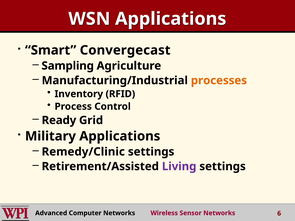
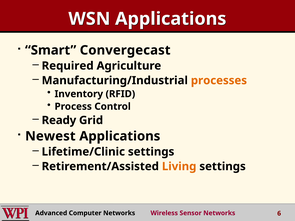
Sampling: Sampling -> Required (68, 66)
Military: Military -> Newest (50, 136)
Remedy/Clinic: Remedy/Clinic -> Lifetime/Clinic (83, 152)
Living colour: purple -> orange (179, 167)
